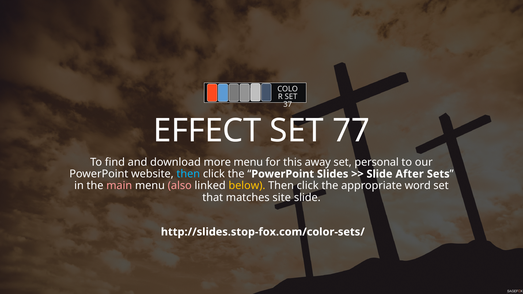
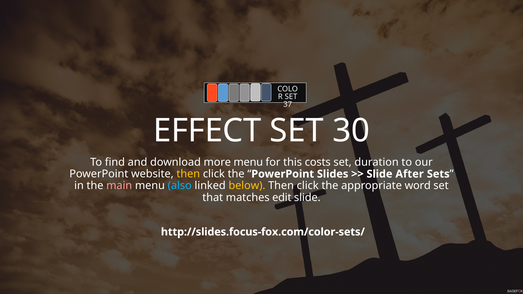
77: 77 -> 30 (351, 131)
away: away -> costs (318, 162)
personal: personal -> duration (377, 162)
then colour: light blue -> yellow (188, 174)
also colour: pink -> light blue (180, 186)
site: site -> edit (282, 198)
http://slides.stop-fox.com/color-sets/: http://slides.stop-fox.com/color-sets/ -> http://slides.focus-fox.com/color-sets/ (263, 232)
